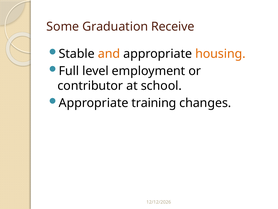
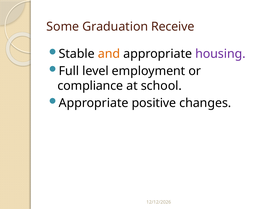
housing colour: orange -> purple (220, 54)
contributor: contributor -> compliance (90, 86)
training: training -> positive (154, 103)
